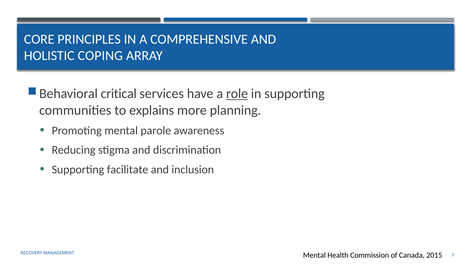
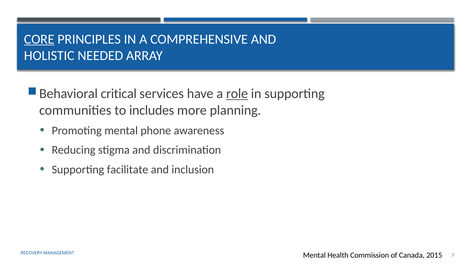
CORE underline: none -> present (39, 39)
COPING: COPING -> NEEDED (100, 56)
explains: explains -> includes (152, 110)
parole: parole -> phone (156, 131)
